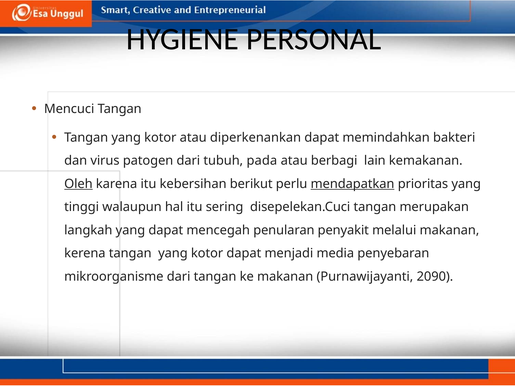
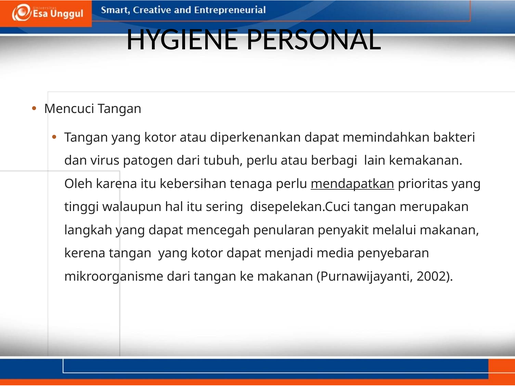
tubuh pada: pada -> perlu (262, 161)
Oleh underline: present -> none (78, 184)
berikut: berikut -> tenaga (251, 184)
2090: 2090 -> 2002 (435, 277)
